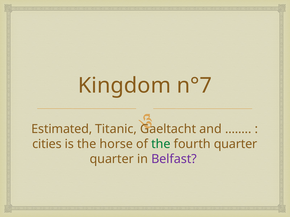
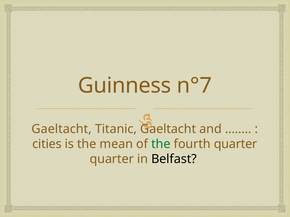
Kingdom: Kingdom -> Guinness (125, 86)
Estimated: Estimated -> Gaeltacht (62, 129)
horse: horse -> mean (116, 144)
Belfast colour: purple -> black (174, 159)
